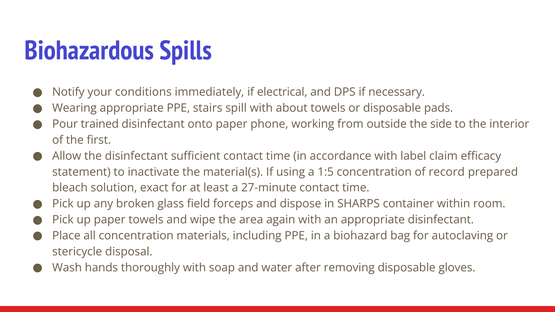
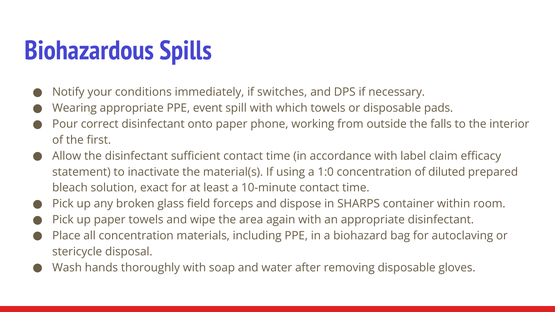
electrical: electrical -> switches (282, 92)
stairs: stairs -> event (208, 108)
about: about -> which (292, 108)
trained: trained -> correct (100, 124)
side: side -> falls (441, 124)
1:5: 1:5 -> 1:0 (326, 172)
record: record -> diluted (447, 172)
27-minute: 27-minute -> 10-minute (269, 188)
